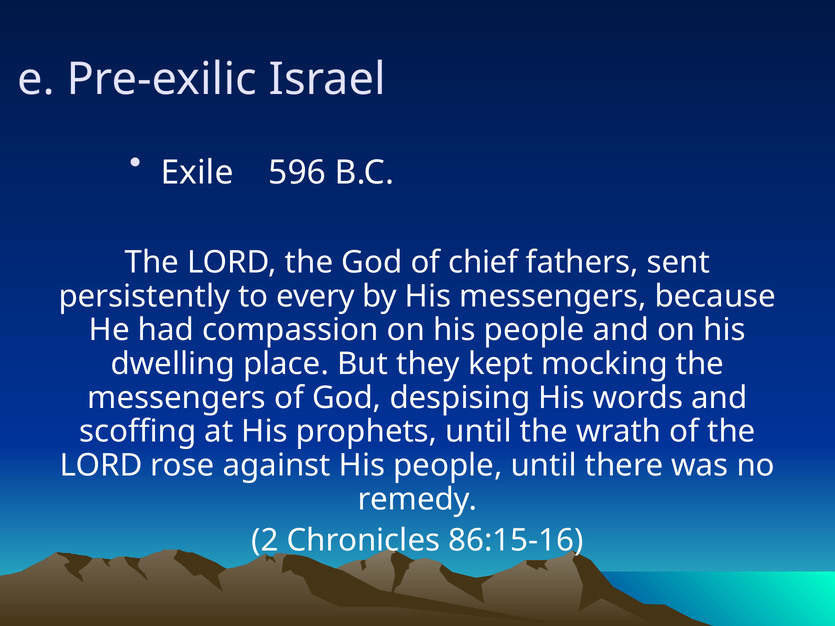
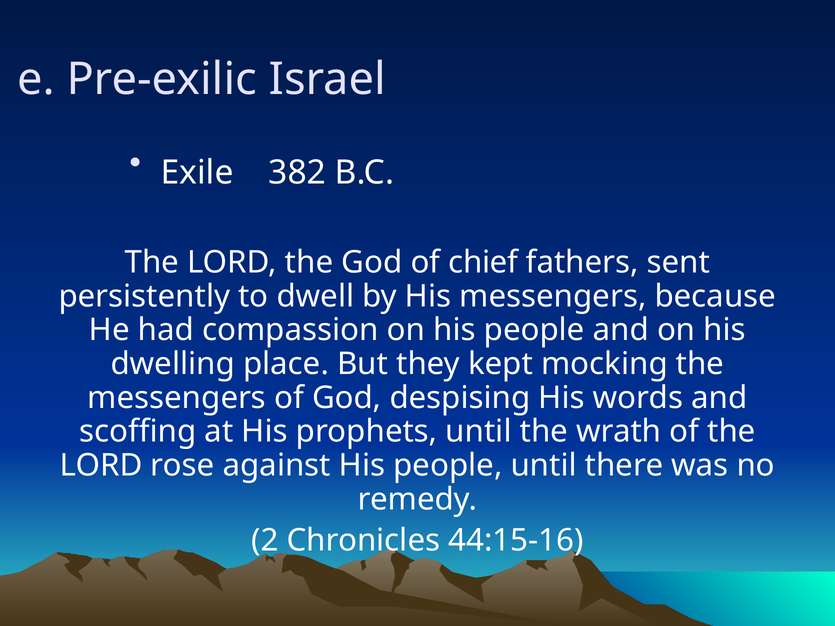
596: 596 -> 382 (297, 173)
every: every -> dwell (315, 296)
86:15-16: 86:15-16 -> 44:15-16 (516, 541)
